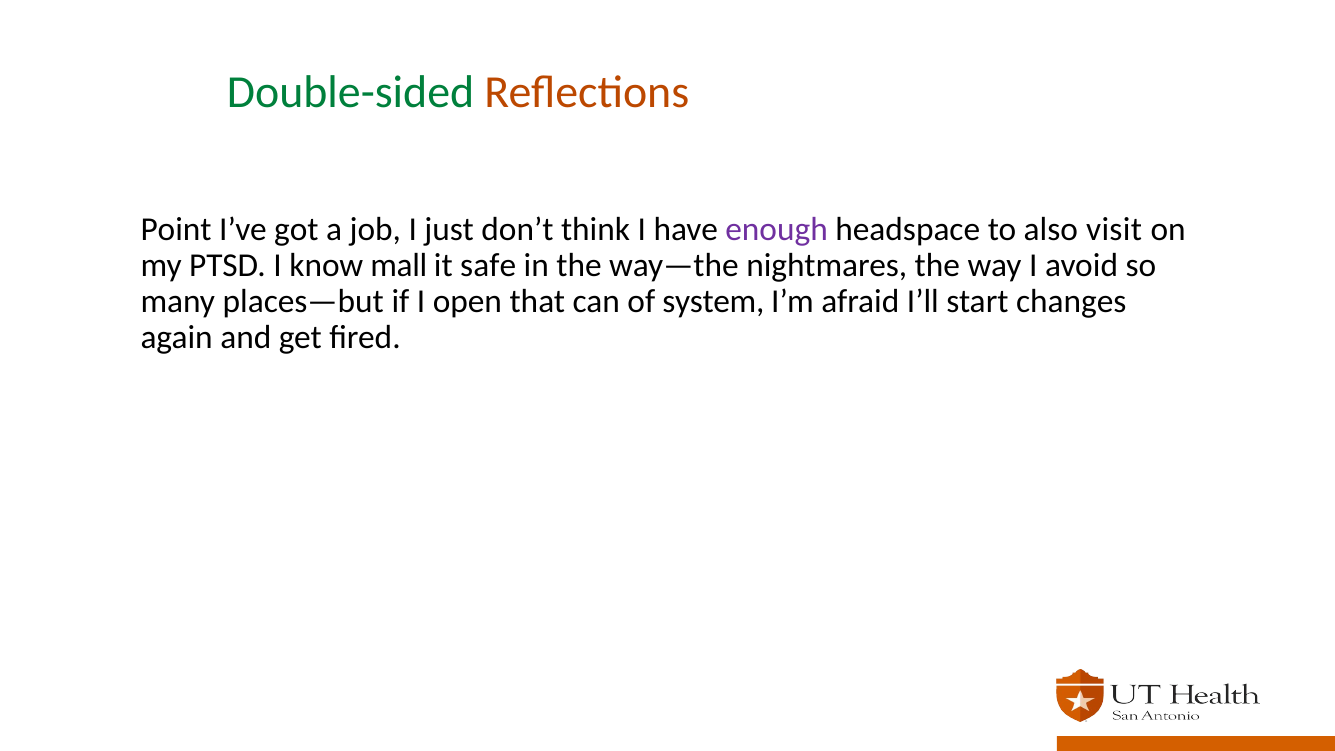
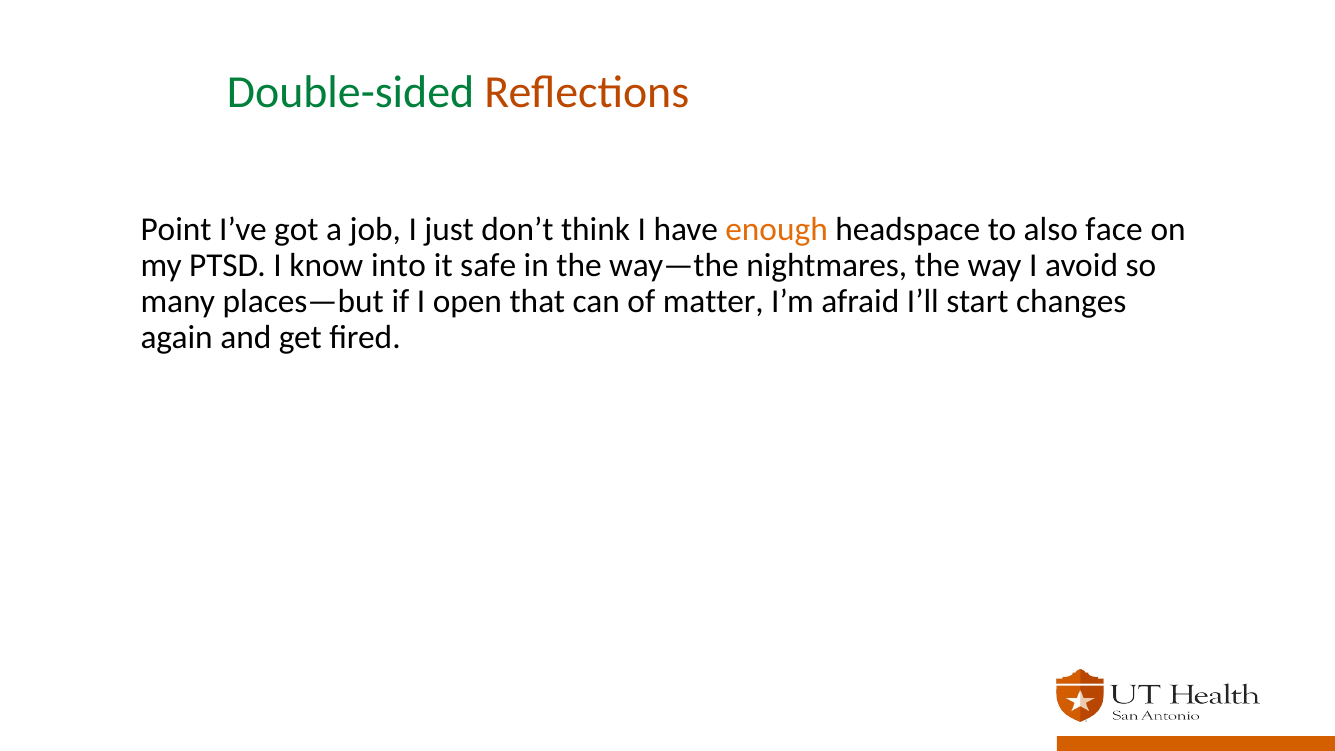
enough colour: purple -> orange (777, 229)
visit: visit -> face (1114, 229)
mall: mall -> into (398, 266)
system: system -> matter (713, 302)
